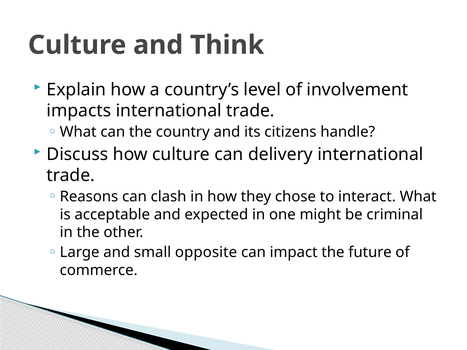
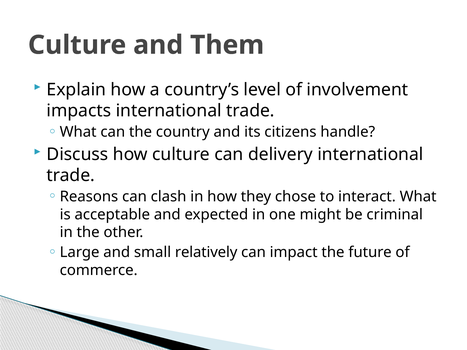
Think: Think -> Them (227, 45)
opposite: opposite -> relatively (206, 253)
